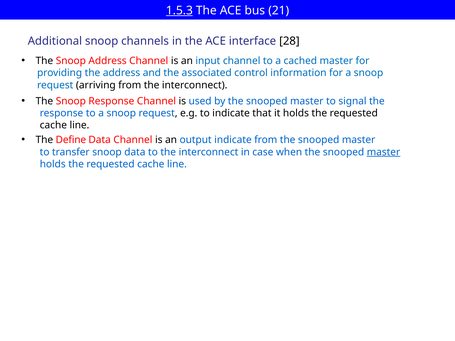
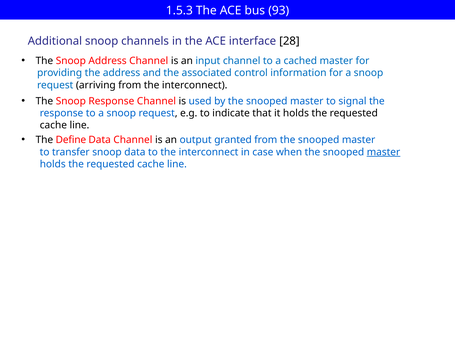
1.5.3 underline: present -> none (179, 11)
21: 21 -> 93 (279, 11)
output indicate: indicate -> granted (233, 140)
